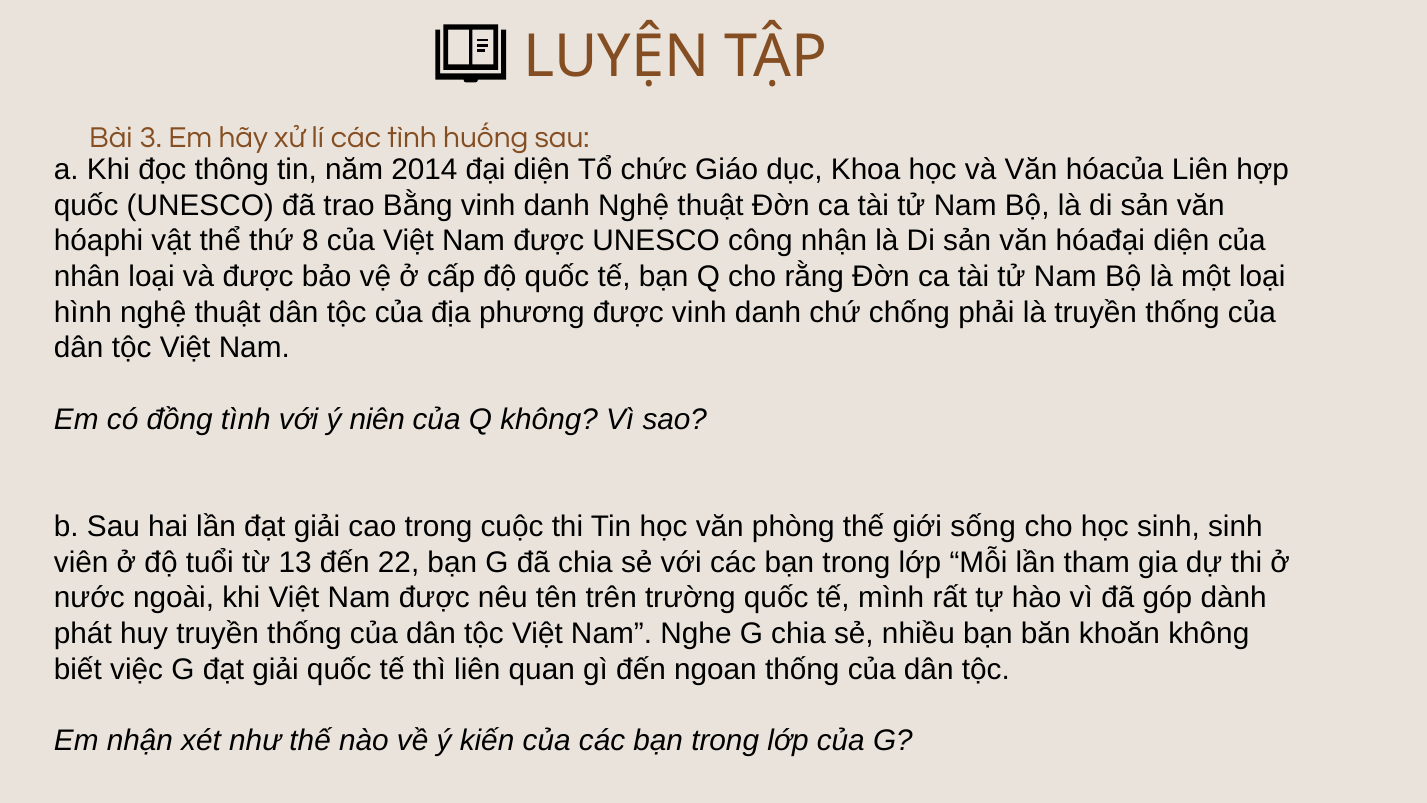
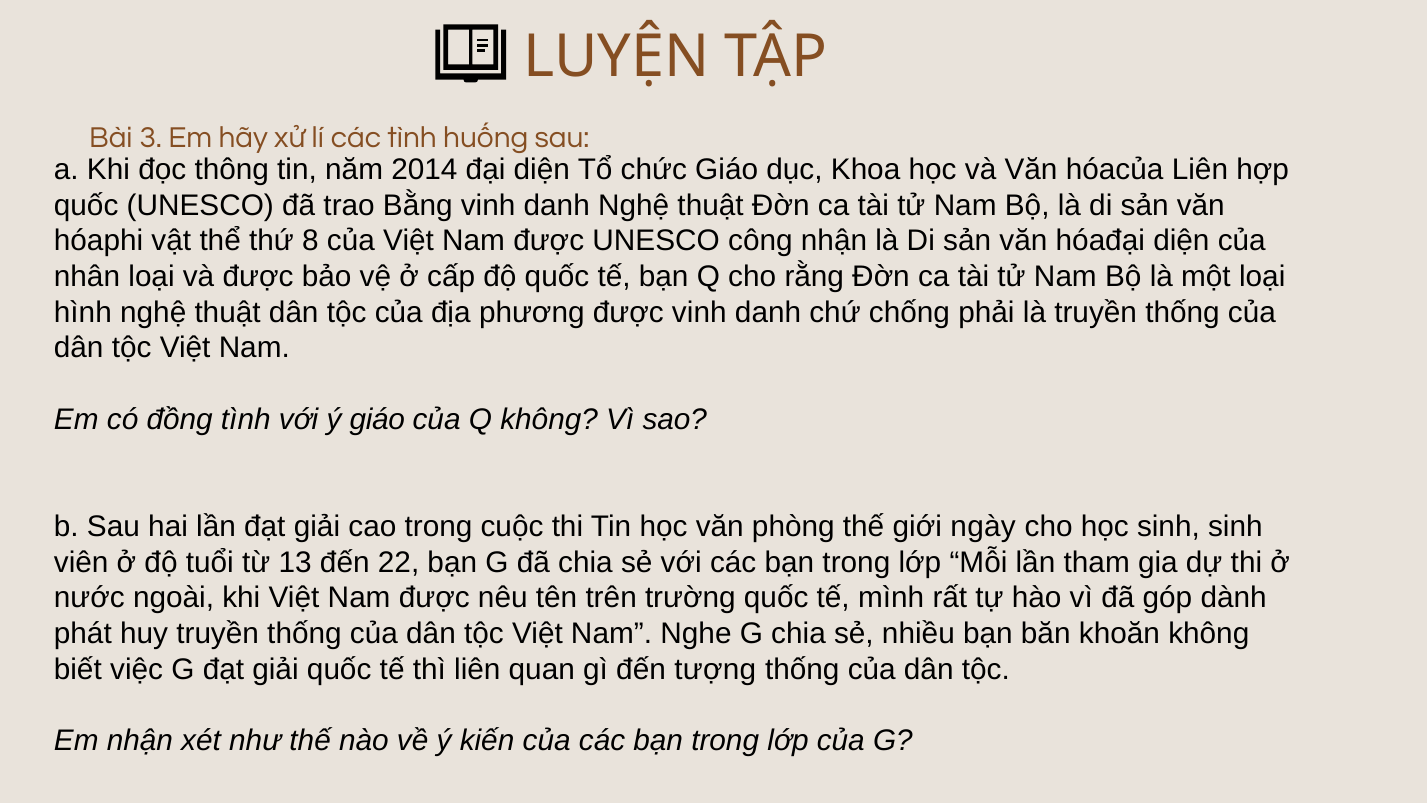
ý niên: niên -> giáo (377, 419)
sống: sống -> ngày (983, 526)
ngoan: ngoan -> tượng (715, 669)
